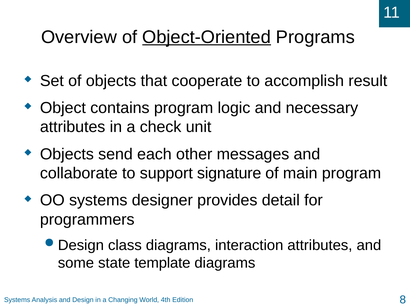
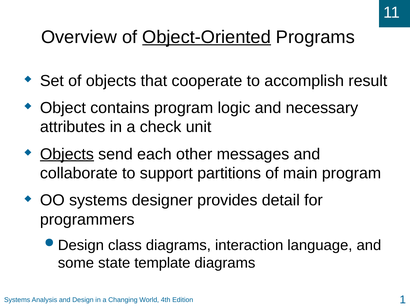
Objects underline: none -> present (67, 154)
signature: signature -> partitions (229, 174)
interaction attributes: attributes -> language (320, 246)
8: 8 -> 1 (403, 300)
